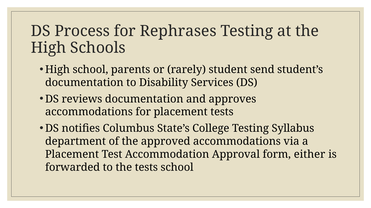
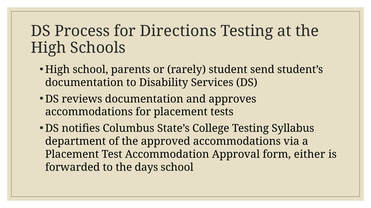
Rephrases: Rephrases -> Directions (178, 31)
the tests: tests -> days (146, 168)
